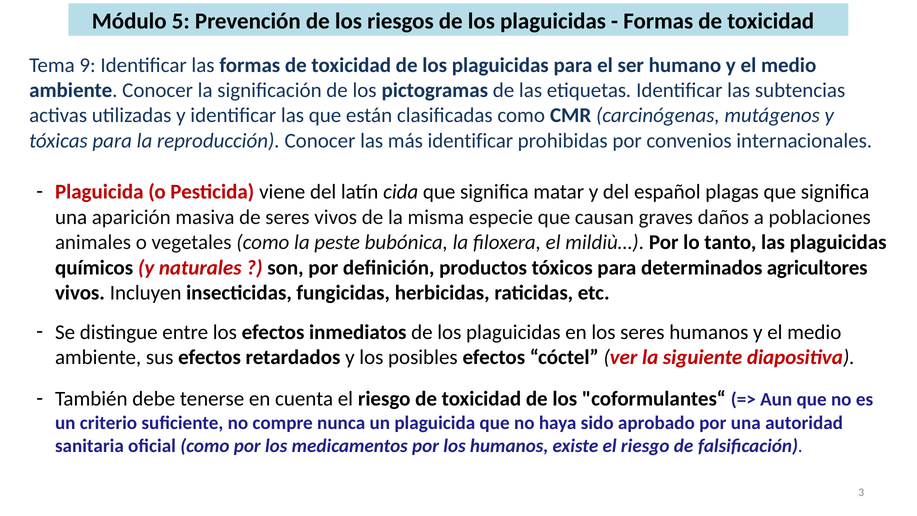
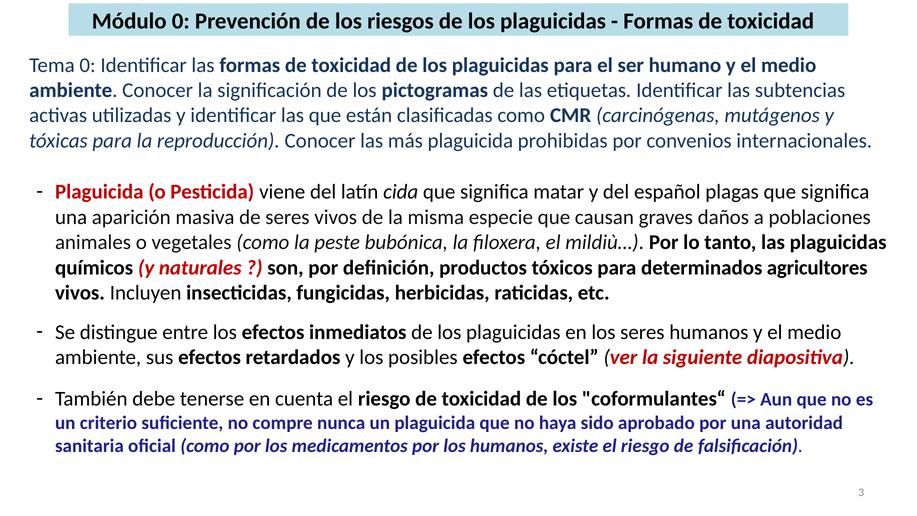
Módulo 5: 5 -> 0 (181, 21)
Tema 9: 9 -> 0 (88, 65)
más identificar: identificar -> plaguicida (470, 141)
